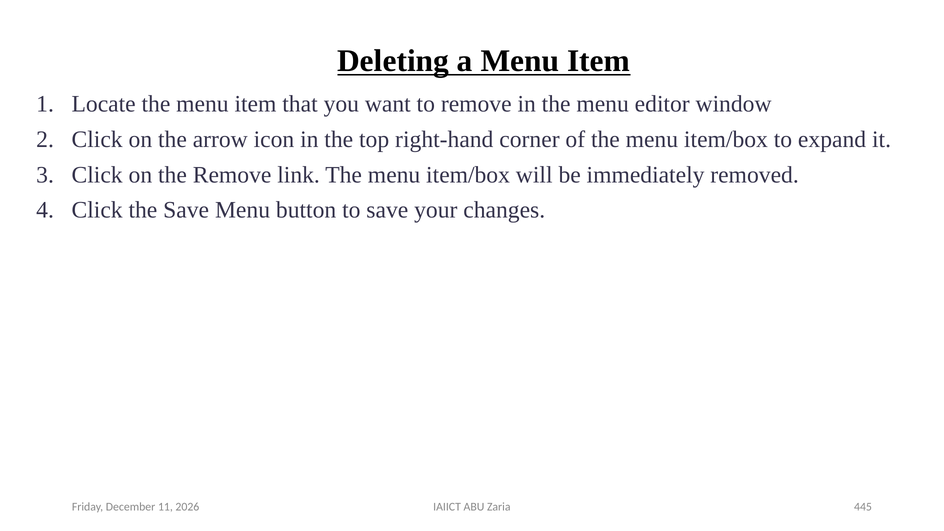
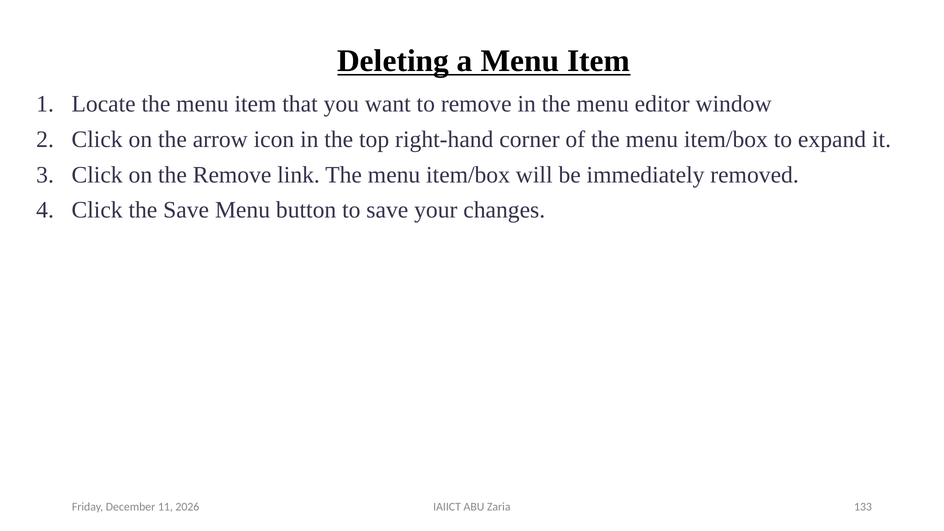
445: 445 -> 133 (863, 507)
